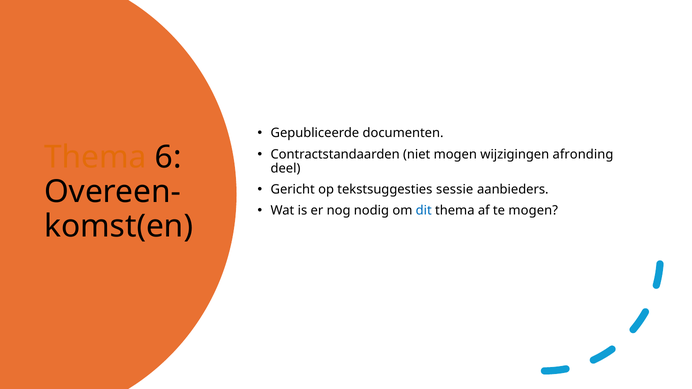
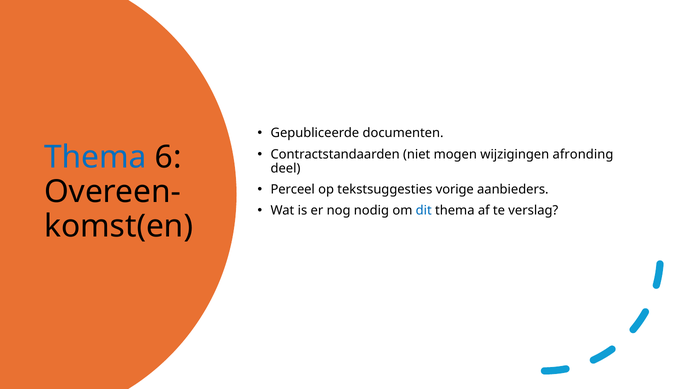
Thema colour: orange -> blue (95, 158)
Gericht: Gericht -> Perceel (293, 190)
sessie: sessie -> vorige (455, 190)
te mogen: mogen -> verslag (533, 211)
